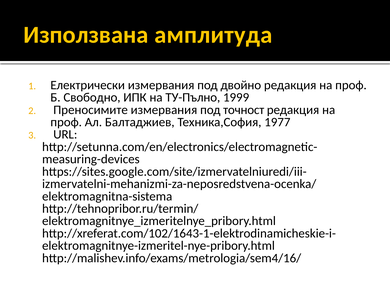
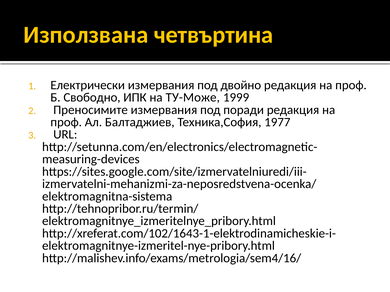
амплитуда: амплитуда -> четвъртина (214, 35)
ТУ-Пълно: ТУ-Пълно -> ТУ-Може (193, 98)
точност: точност -> поради (244, 110)
